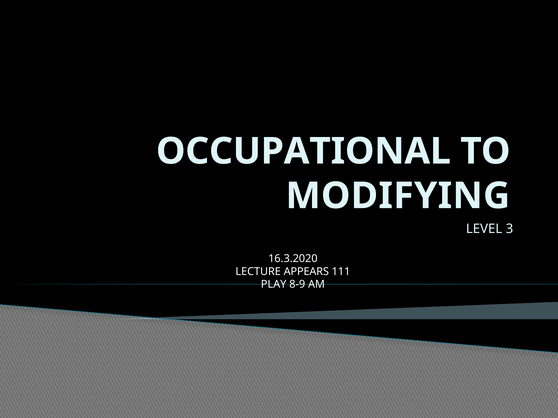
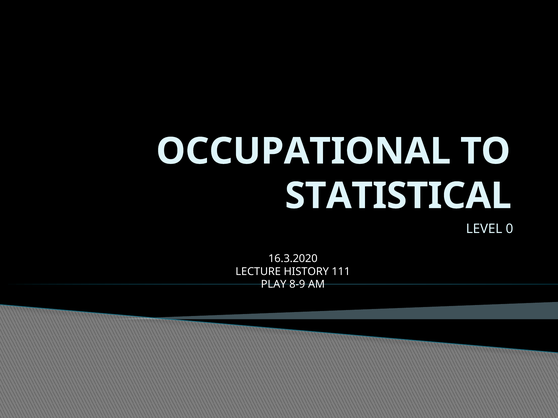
MODIFYING: MODIFYING -> STATISTICAL (398, 196)
3: 3 -> 0 (509, 229)
APPEARS: APPEARS -> HISTORY (306, 272)
